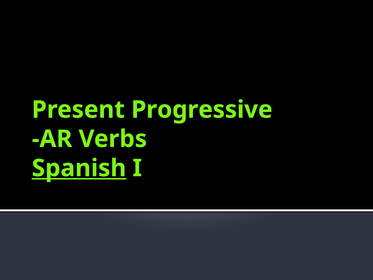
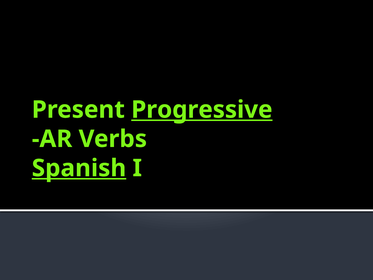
Progressive underline: none -> present (202, 110)
